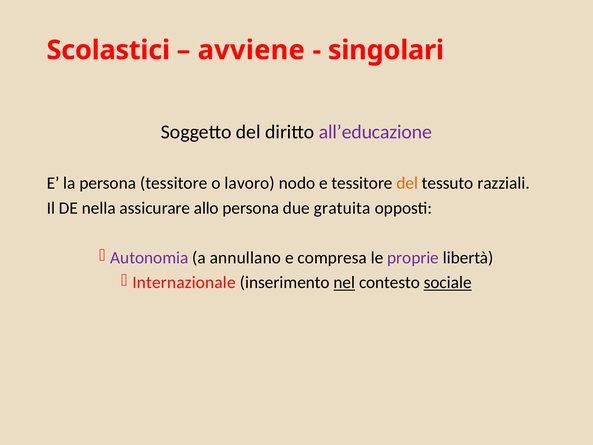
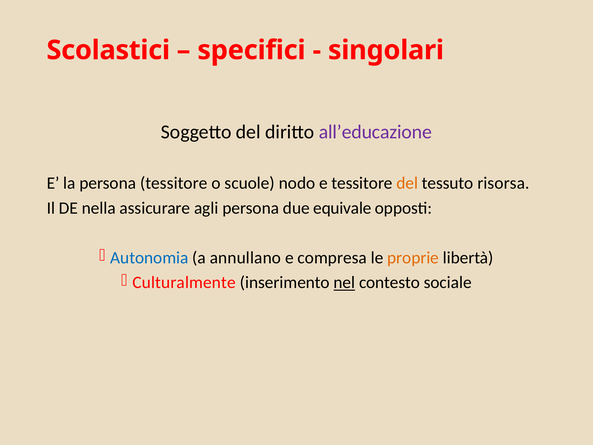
avviene: avviene -> specifici (251, 50)
lavoro: lavoro -> scuole (250, 183)
razziali: razziali -> risorsa (503, 183)
allo: allo -> agli (206, 208)
gratuita: gratuita -> equivale (342, 208)
Autonomia colour: purple -> blue (149, 258)
proprie colour: purple -> orange (413, 258)
Internazionale: Internazionale -> Culturalmente (184, 282)
sociale underline: present -> none (448, 282)
